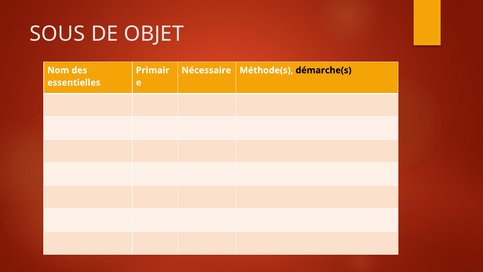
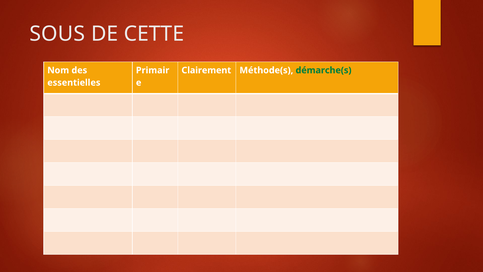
OBJET: OBJET -> CETTE (154, 34)
Nécessaire: Nécessaire -> Clairement (206, 70)
démarche(s colour: black -> green (324, 70)
